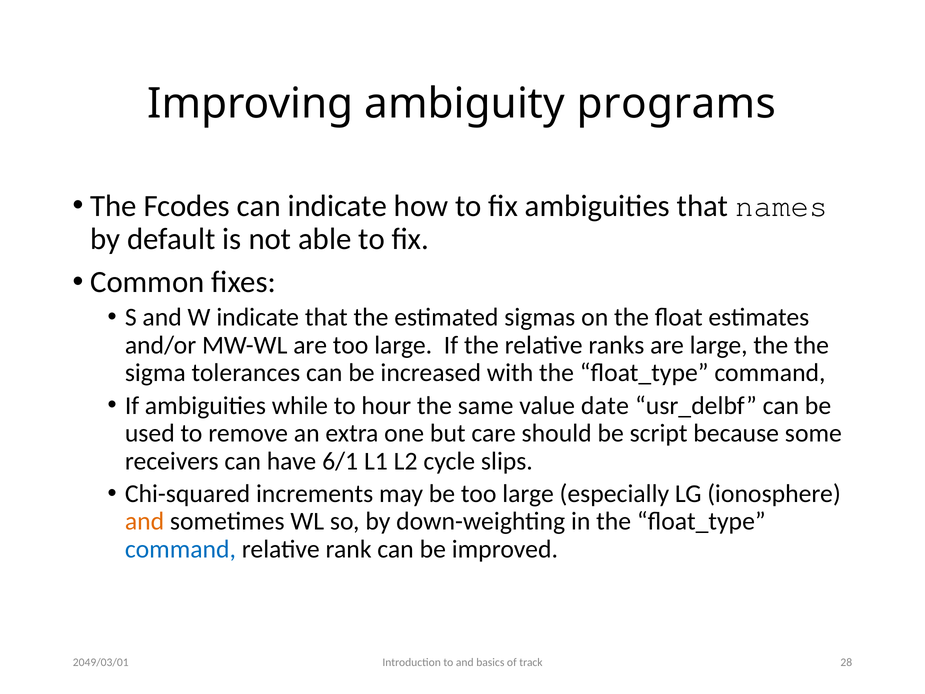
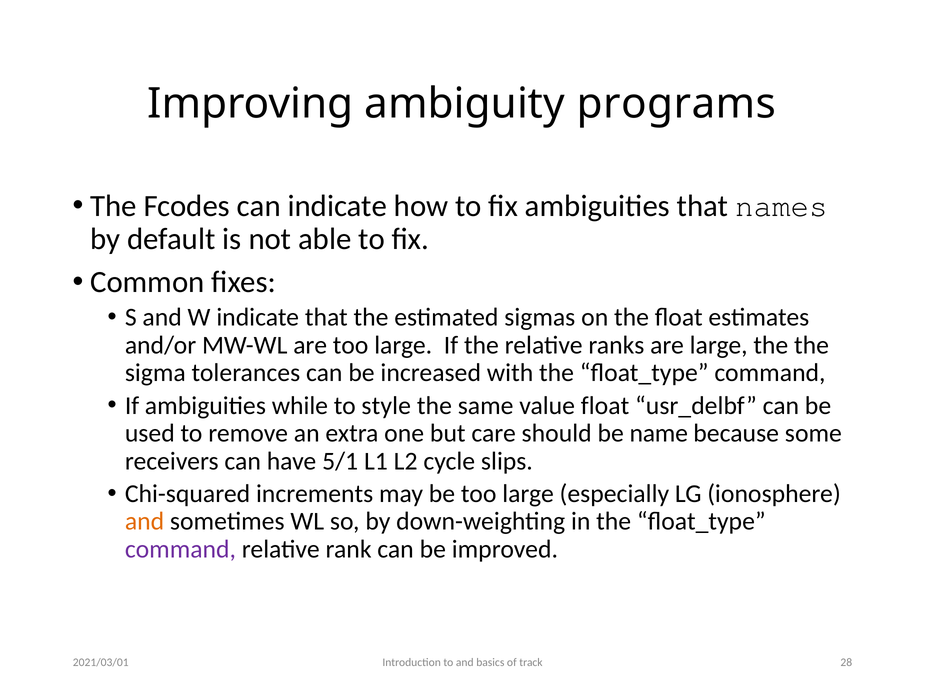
hour: hour -> style (386, 405)
value date: date -> float (605, 405)
script: script -> name (659, 433)
6/1: 6/1 -> 5/1 (340, 461)
command colour: blue -> purple (180, 549)
2049/03/01: 2049/03/01 -> 2021/03/01 (101, 662)
